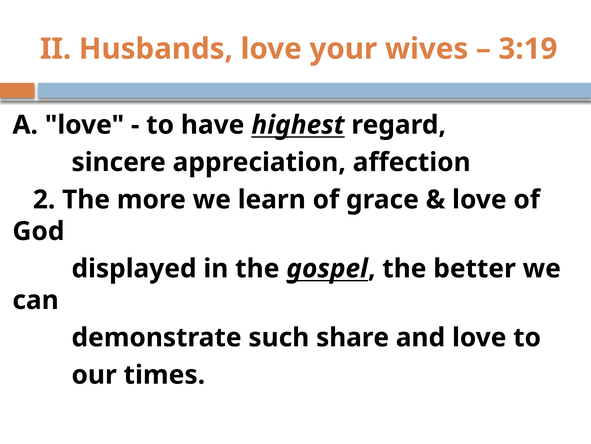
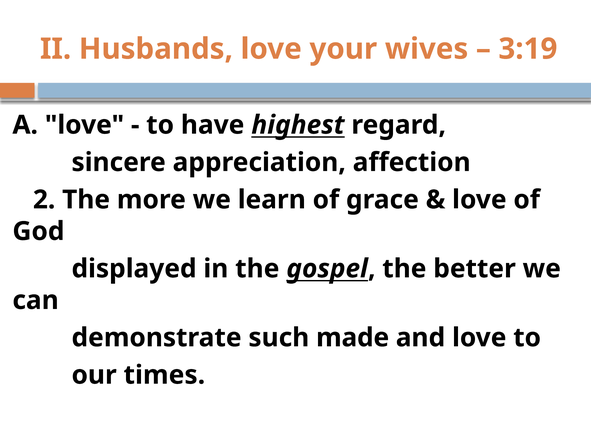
share: share -> made (353, 337)
